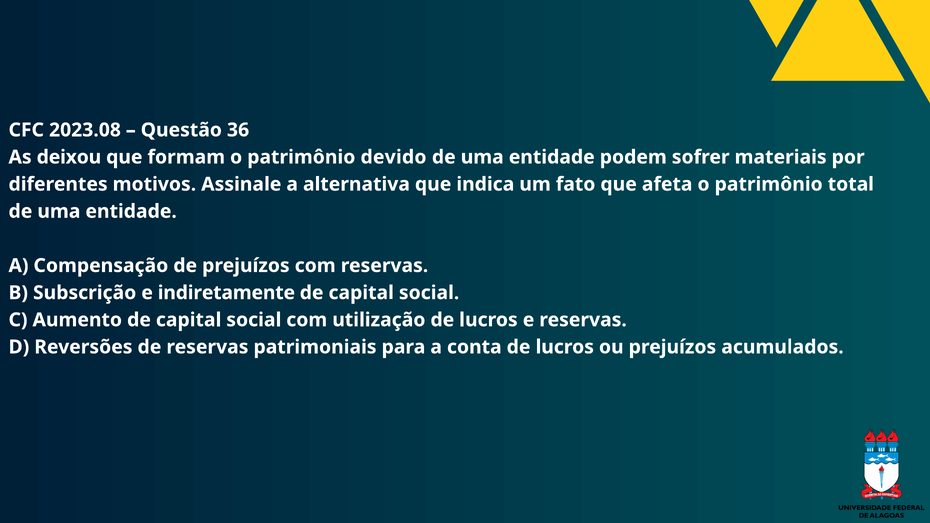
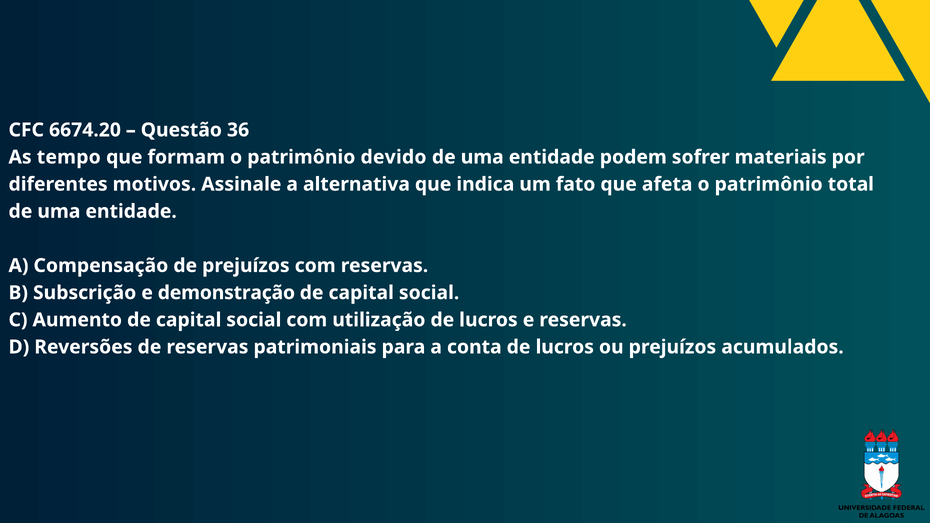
2023.08: 2023.08 -> 6674.20 (85, 130)
deixou: deixou -> tempo (69, 157)
indiretamente: indiretamente -> demonstração (226, 293)
